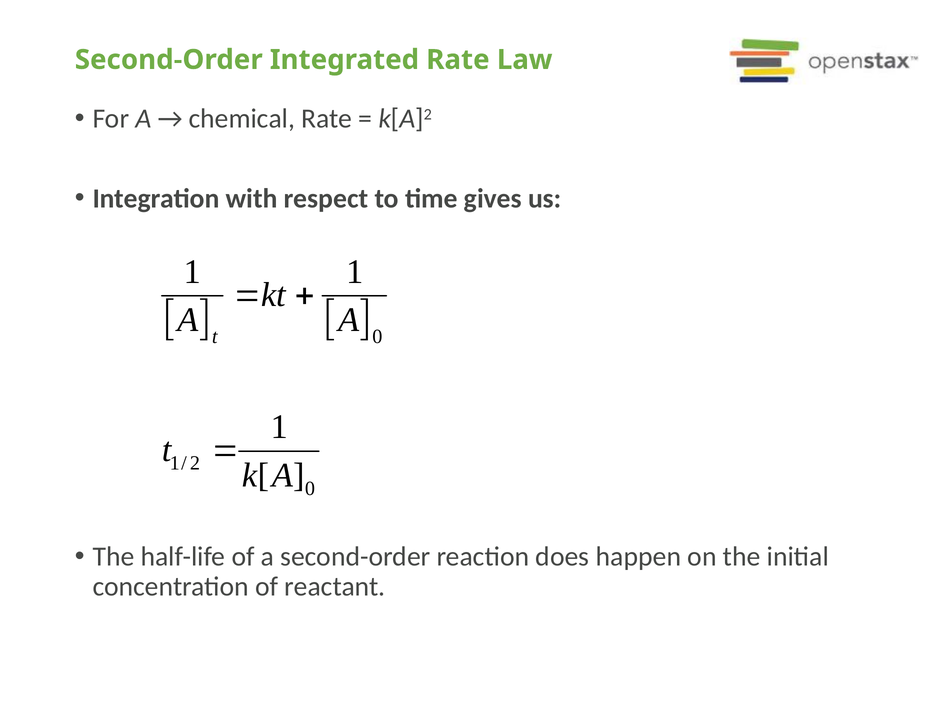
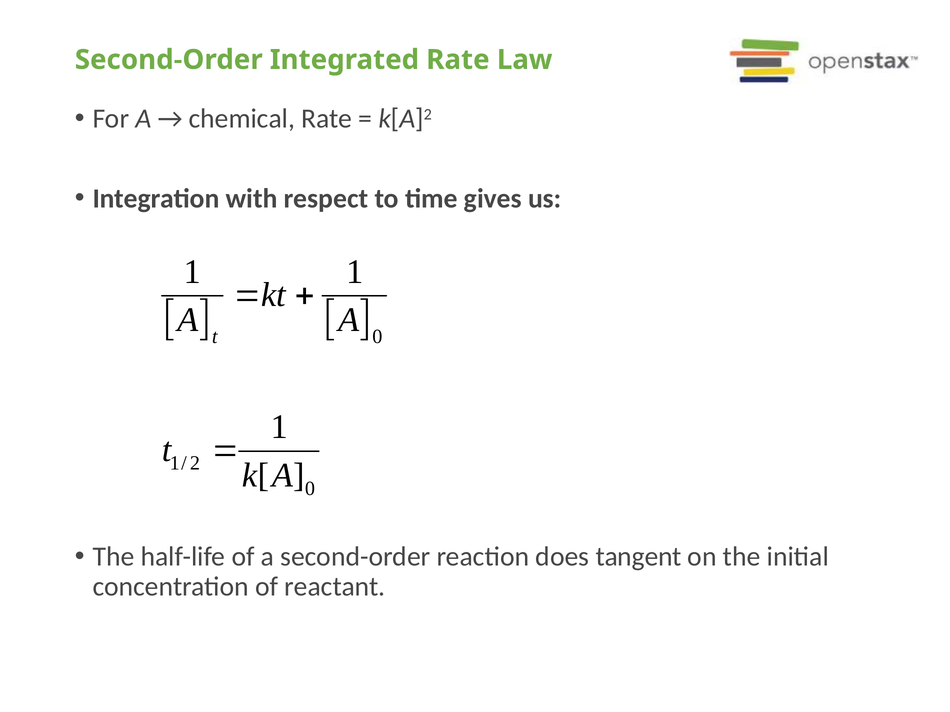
happen: happen -> tangent (639, 557)
